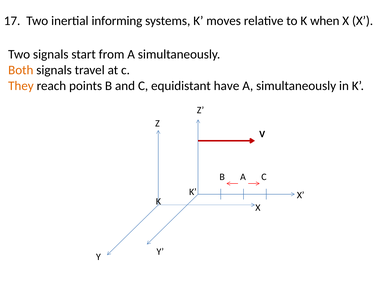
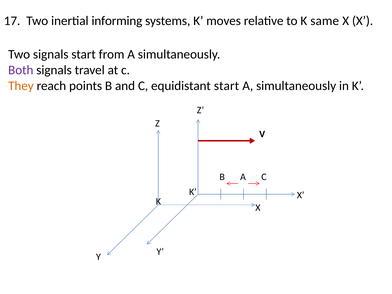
when: when -> same (325, 21)
Both colour: orange -> purple (21, 70)
equidistant have: have -> start (226, 86)
